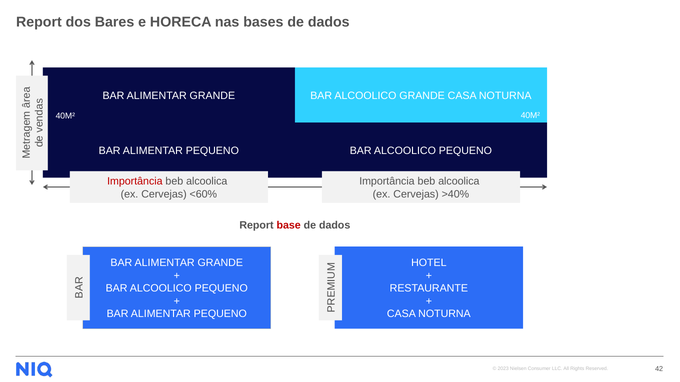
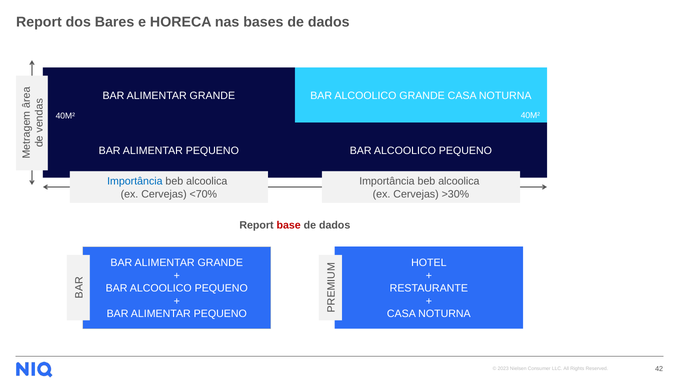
Importância colour: red -> blue (135, 182)
<60%: <60% -> <70% (203, 194)
>40%: >40% -> >30% (455, 194)
